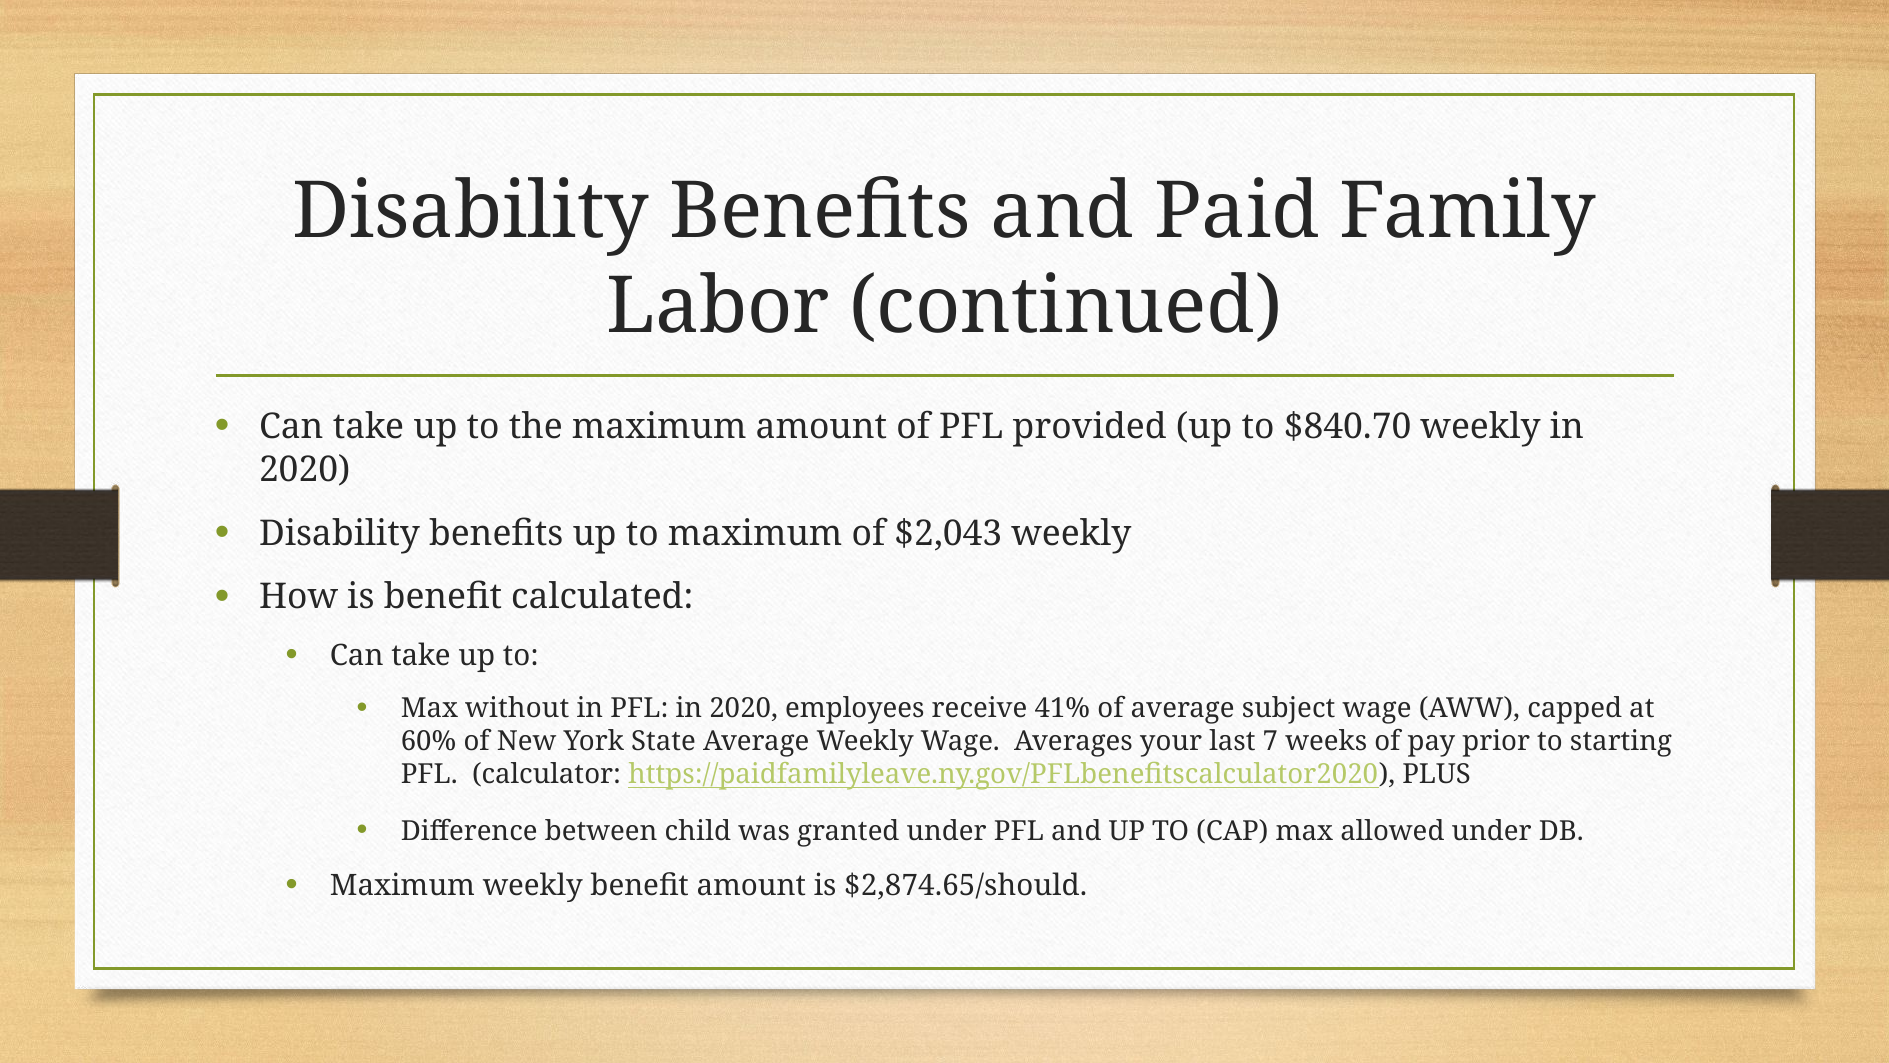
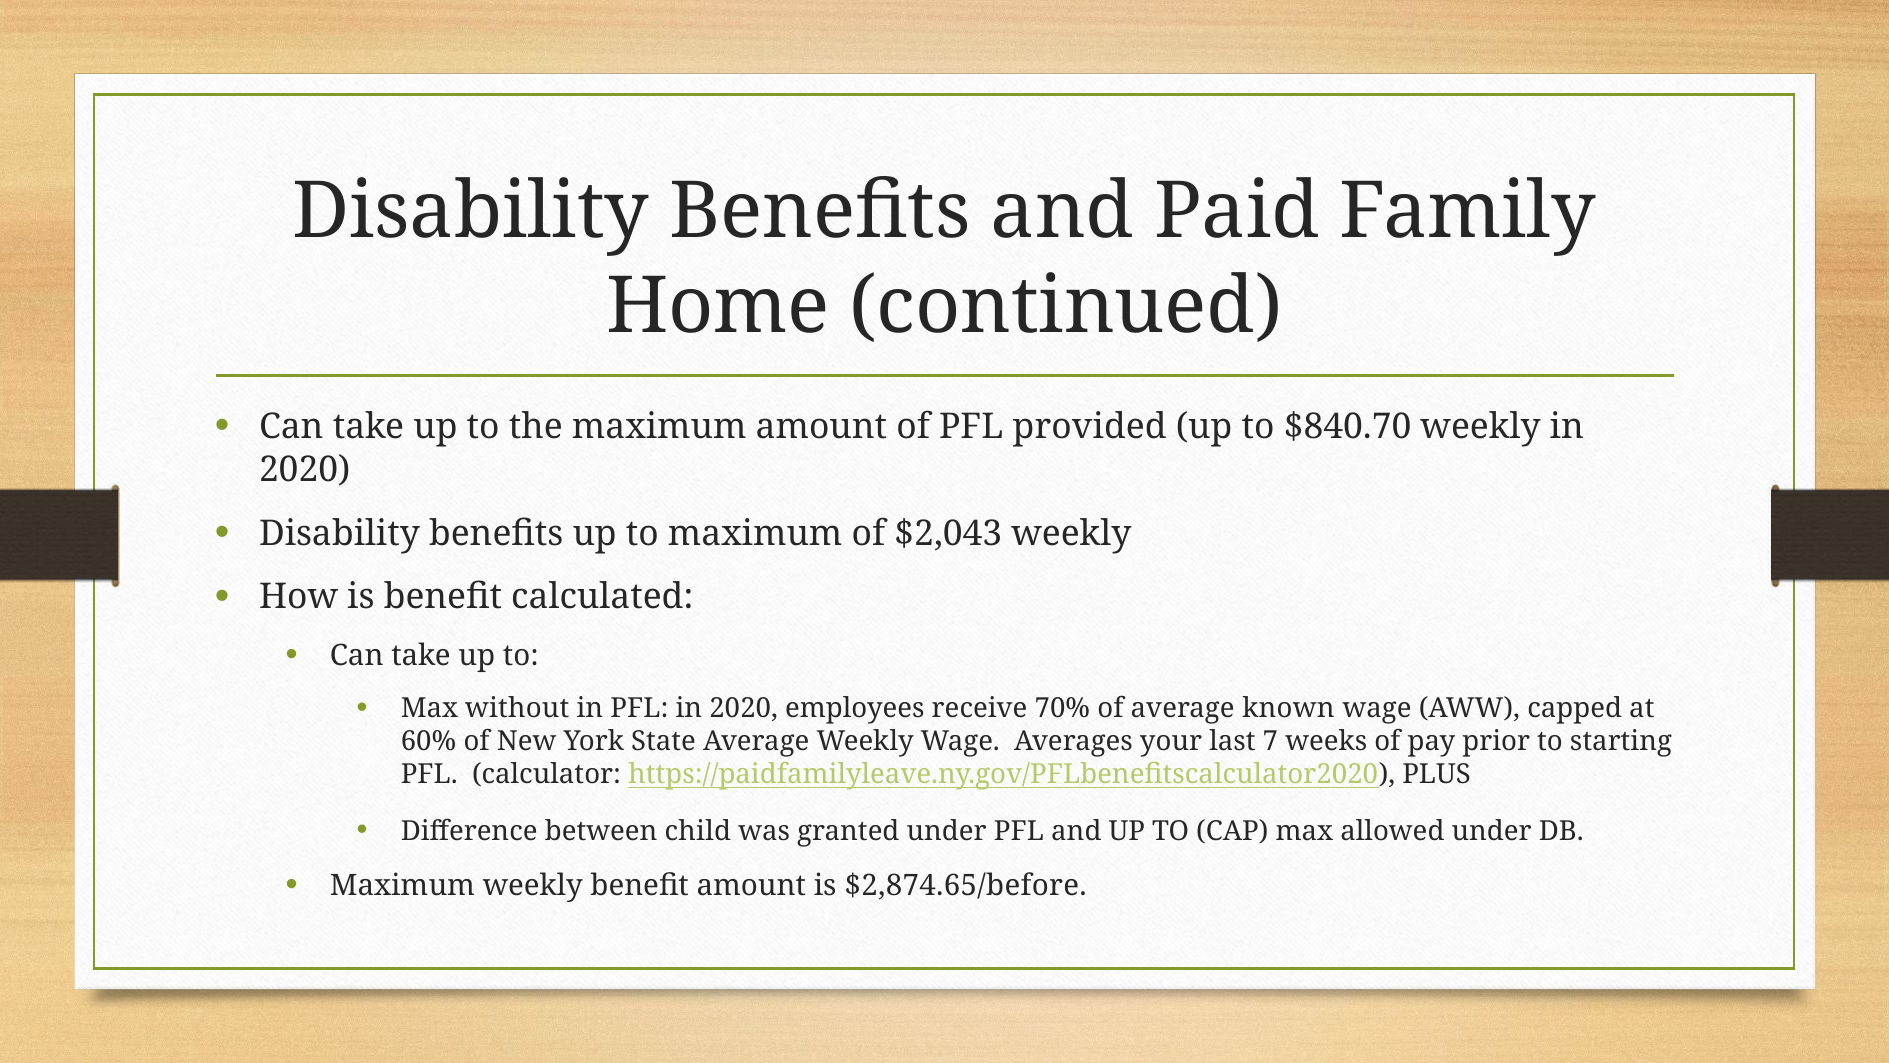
Labor: Labor -> Home (718, 306)
41%: 41% -> 70% (1062, 708)
subject: subject -> known (1288, 708)
$2,874.65/should: $2,874.65/should -> $2,874.65/before (966, 885)
